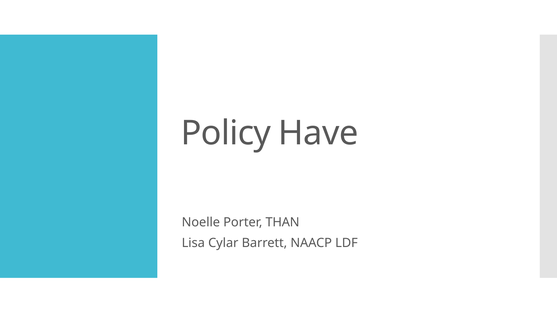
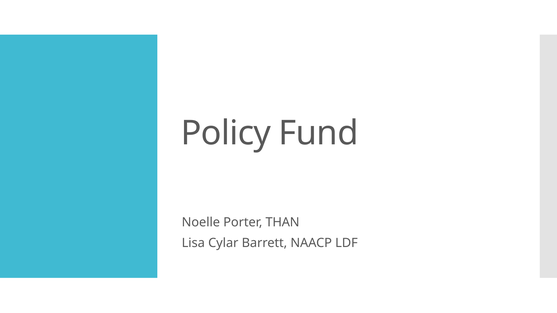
Have: Have -> Fund (318, 133)
